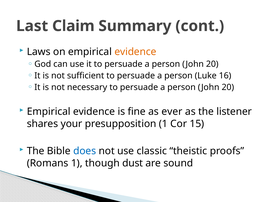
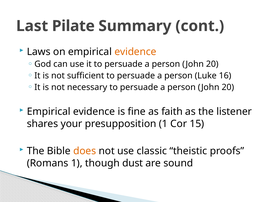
Claim: Claim -> Pilate (73, 26)
ever: ever -> faith (172, 111)
does colour: blue -> orange (85, 151)
